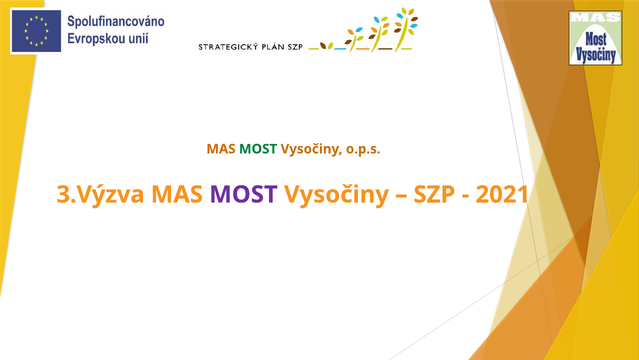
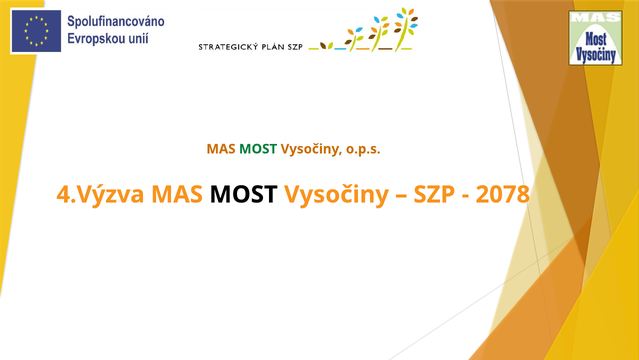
3.Výzva: 3.Výzva -> 4.Výzva (101, 194)
MOST colour: purple -> black (243, 194)
2021: 2021 -> 2078 (503, 194)
